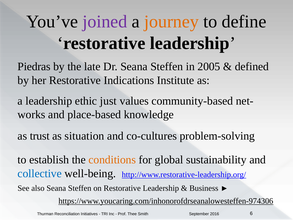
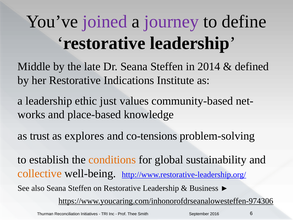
journey colour: orange -> purple (171, 22)
Piedras: Piedras -> Middle (34, 67)
2005: 2005 -> 2014 (209, 67)
situation: situation -> explores (84, 136)
co-cultures: co-cultures -> co-tensions (152, 136)
collective colour: blue -> orange (40, 173)
